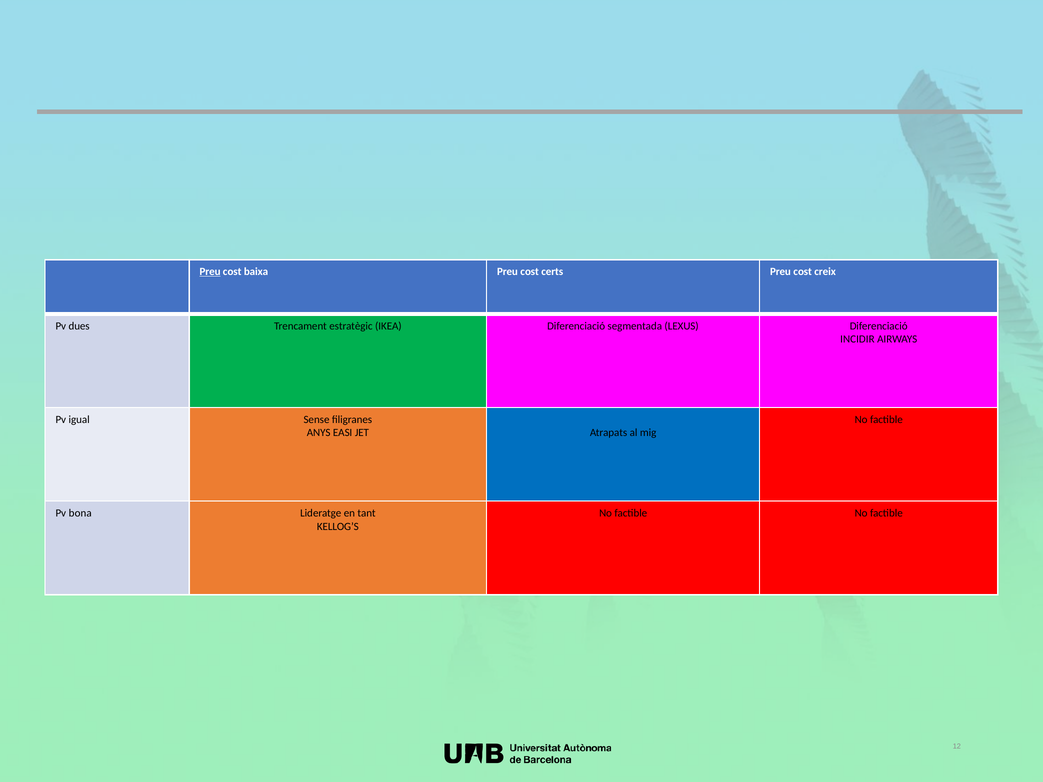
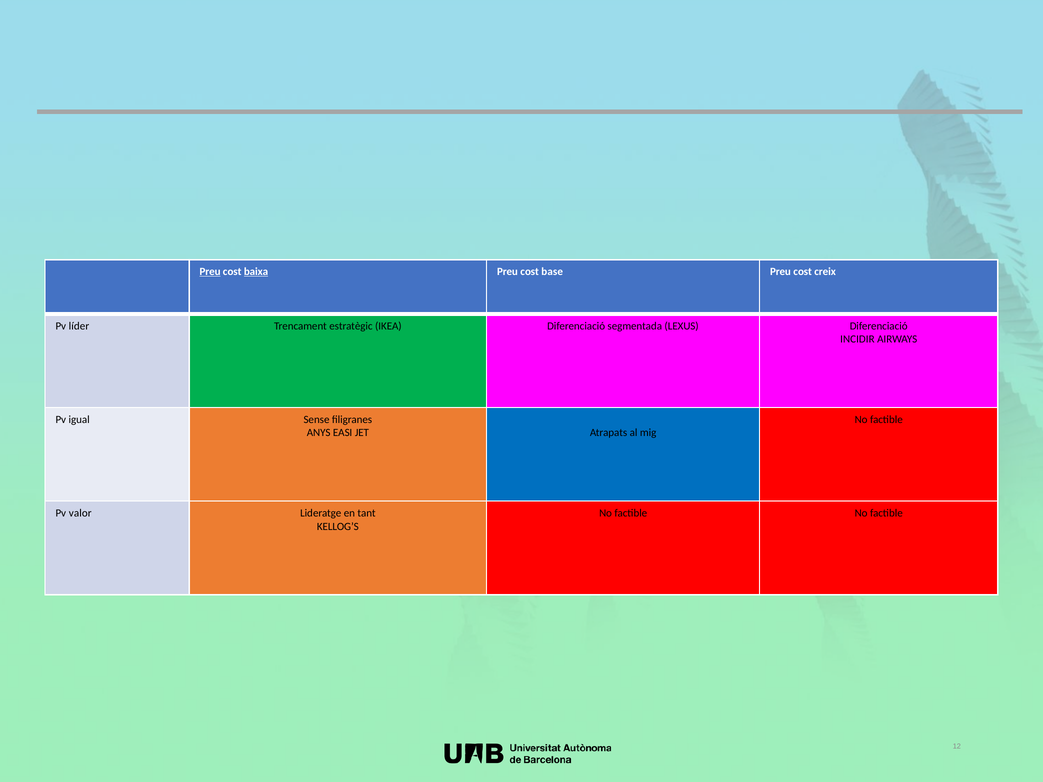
baixa underline: none -> present (256, 272)
certs: certs -> base (552, 272)
dues: dues -> líder (79, 326)
bona: bona -> valor (80, 513)
